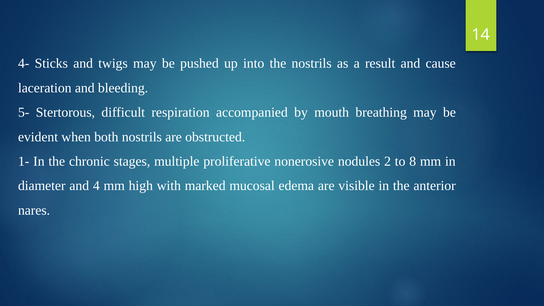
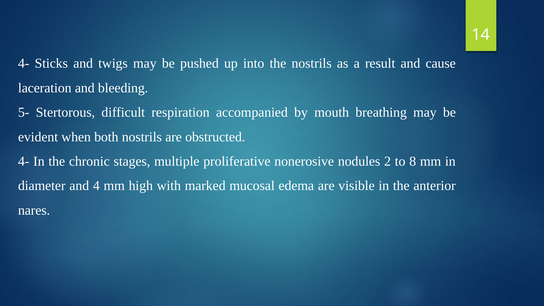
1-: 1- -> 4- (24, 161)
